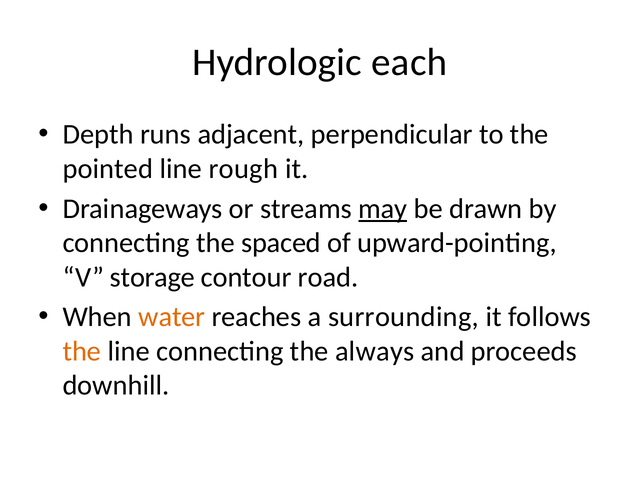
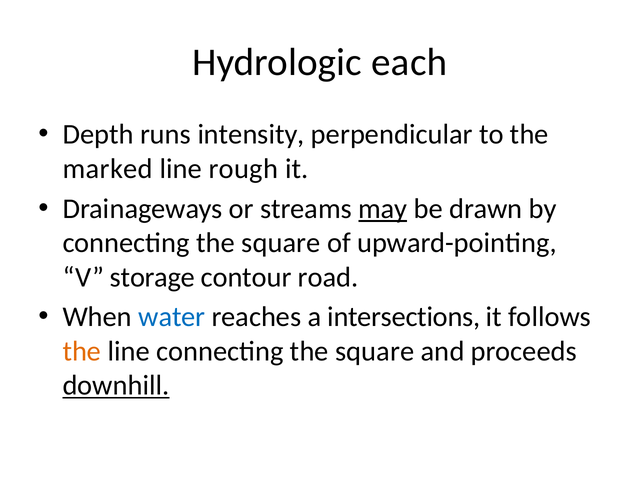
adjacent: adjacent -> intensity (251, 134)
pointed: pointed -> marked (108, 169)
spaced: spaced -> square (281, 243)
water colour: orange -> blue (172, 317)
surrounding: surrounding -> intersections (404, 317)
line connecting the always: always -> square (375, 351)
downhill underline: none -> present (116, 385)
